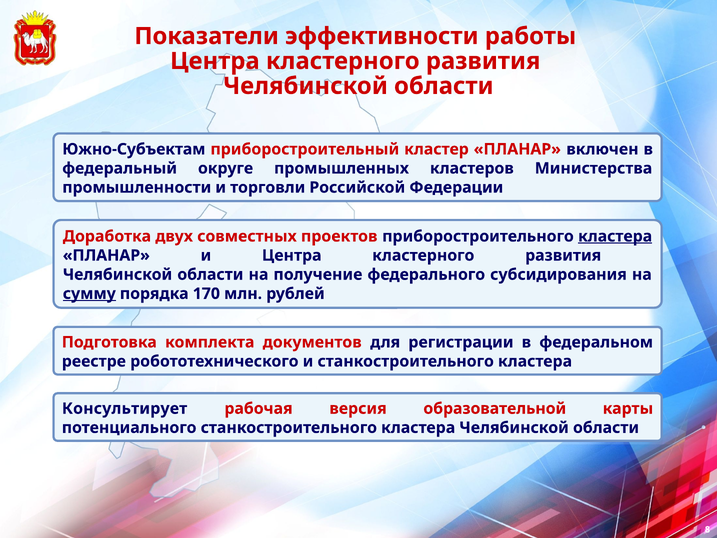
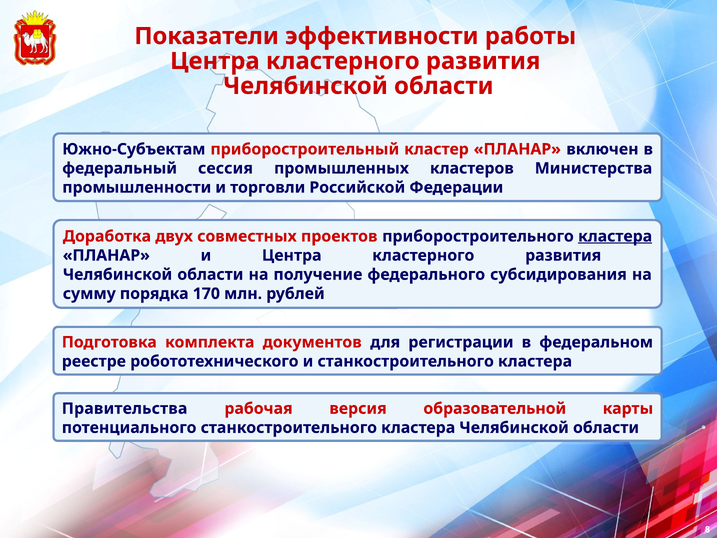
округе: округе -> сессия (225, 168)
сумму underline: present -> none (89, 294)
Консультирует: Консультирует -> Правительства (125, 408)
